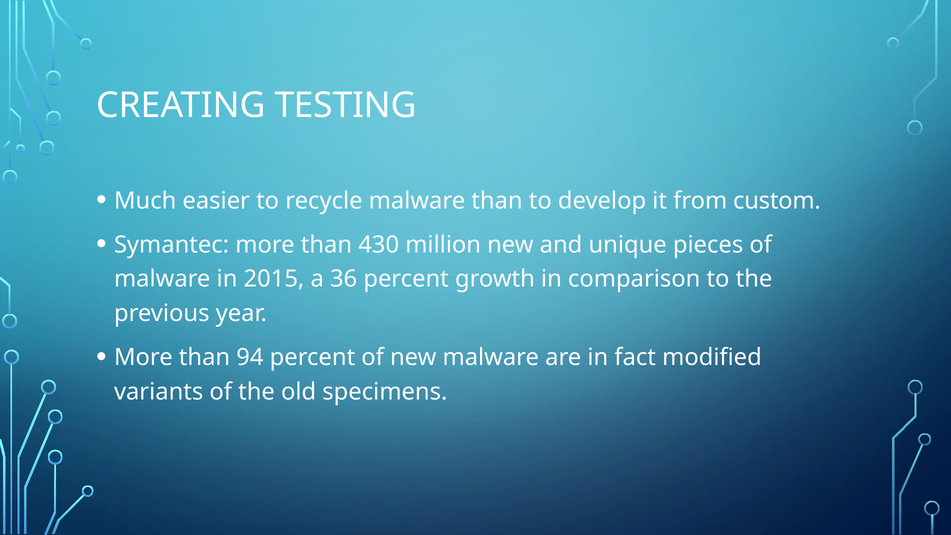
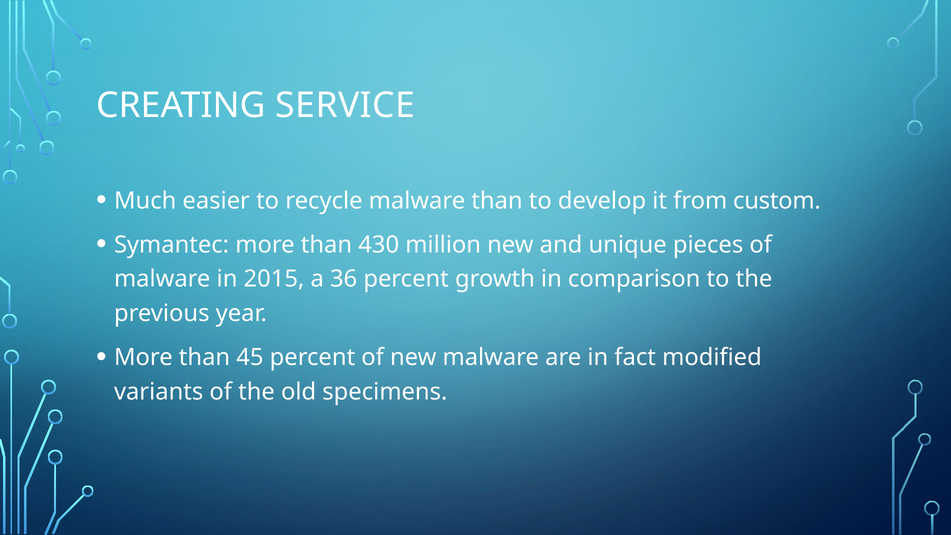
TESTING: TESTING -> SERVICE (345, 106)
94: 94 -> 45 (250, 357)
